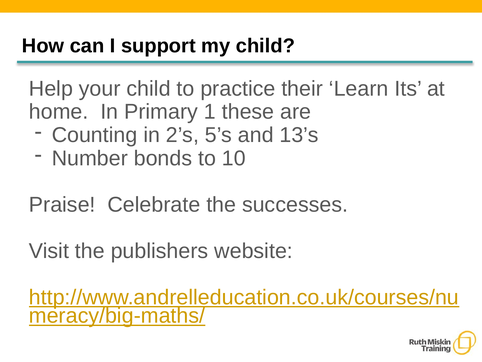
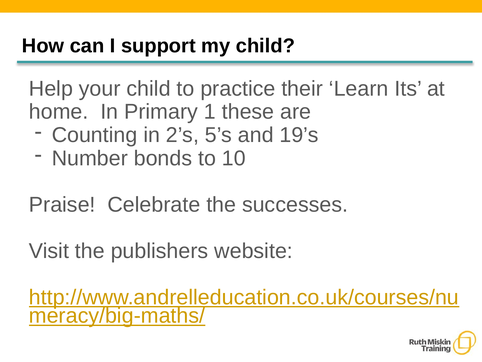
13’s: 13’s -> 19’s (299, 135)
